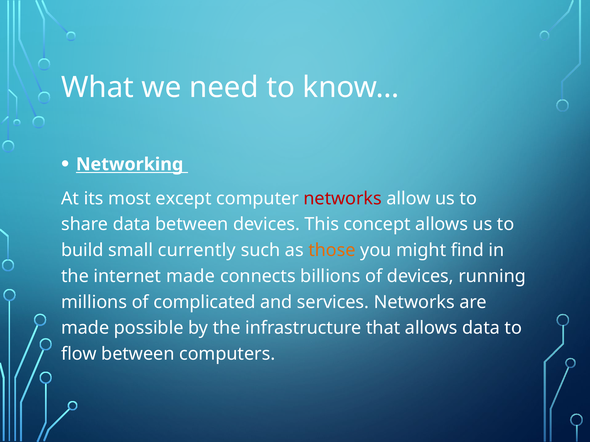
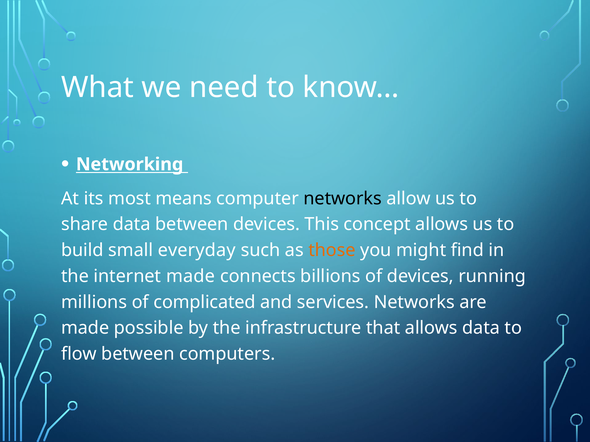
except: except -> means (184, 199)
networks colour: red -> black (343, 199)
currently: currently -> everyday (197, 251)
